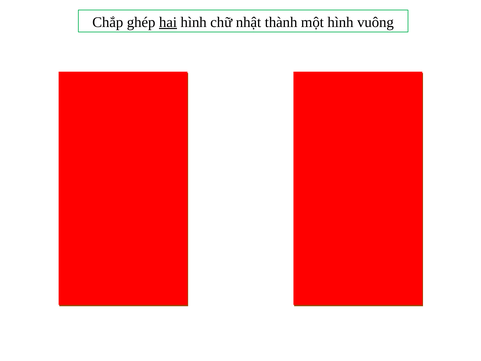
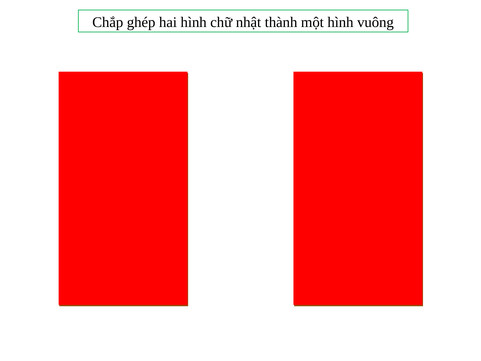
hai underline: present -> none (168, 22)
